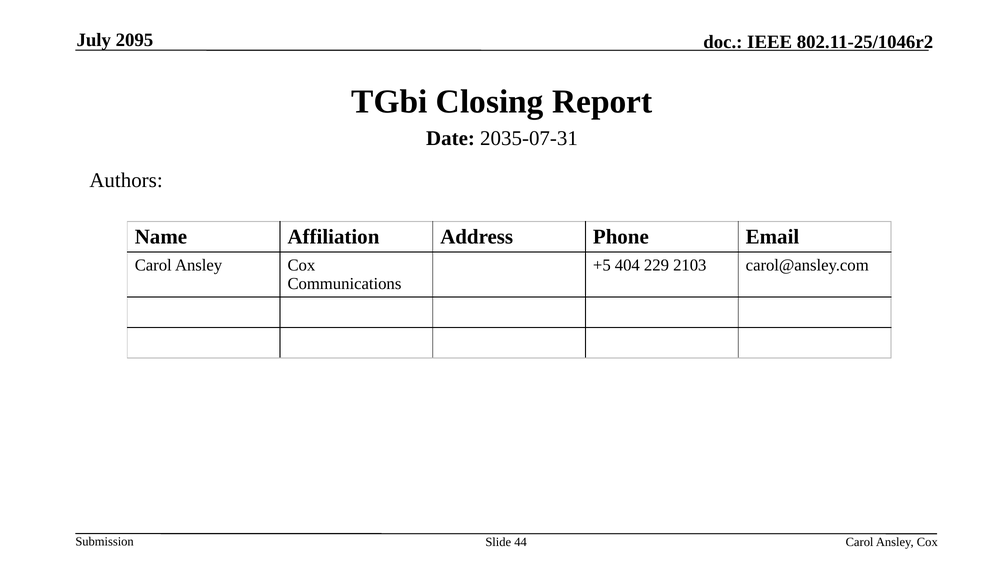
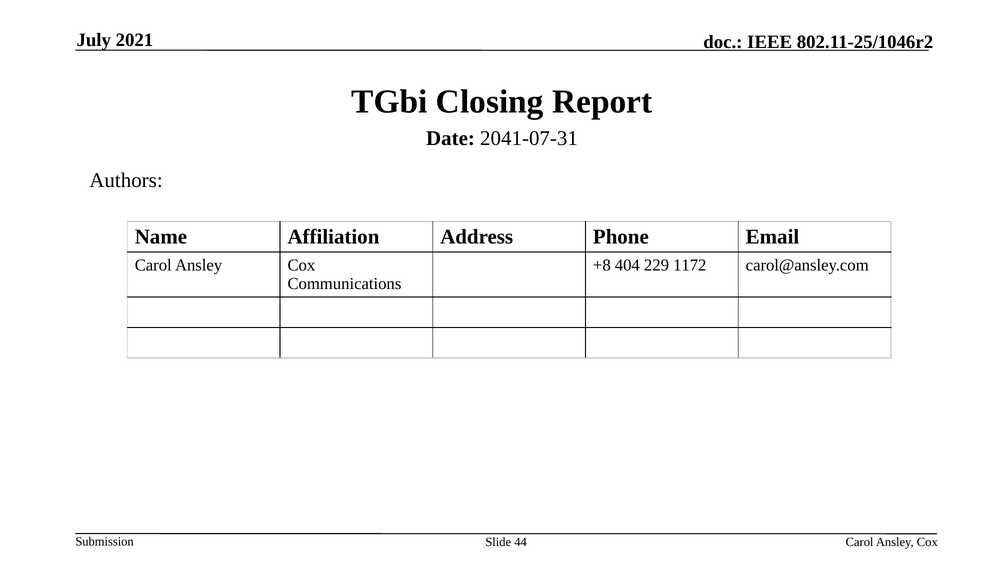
2095: 2095 -> 2021 (134, 40)
2035-07-31: 2035-07-31 -> 2041-07-31 (529, 138)
+5: +5 -> +8 (602, 265)
2103: 2103 -> 1172 (690, 265)
